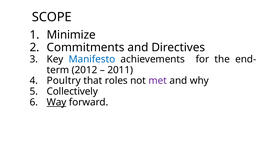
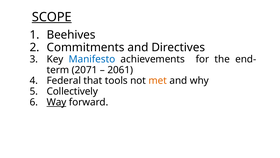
SCOPE underline: none -> present (52, 17)
Minimize: Minimize -> Beehives (71, 35)
2012: 2012 -> 2071 (85, 70)
2011: 2011 -> 2061 (120, 70)
Poultry: Poultry -> Federal (64, 80)
roles: roles -> tools (116, 80)
met colour: purple -> orange (158, 80)
